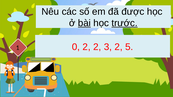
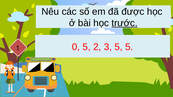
bài underline: present -> none (84, 23)
0 2: 2 -> 5 (87, 47)
3 2: 2 -> 5 (119, 47)
